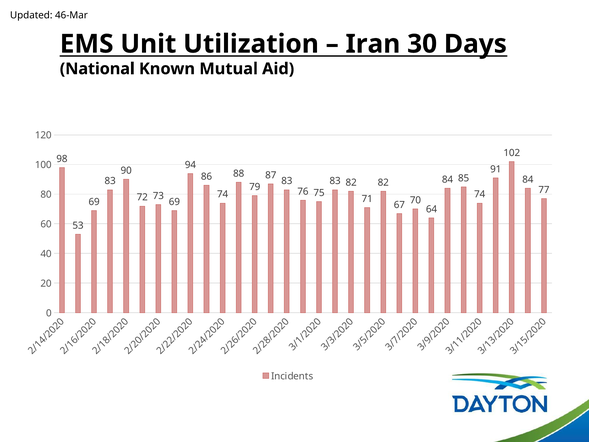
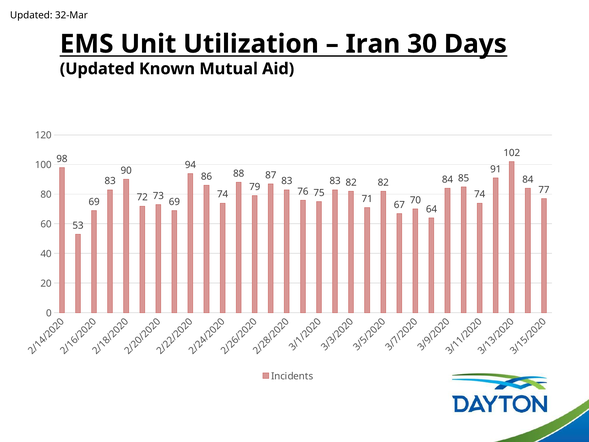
46-Mar: 46-Mar -> 32-Mar (71, 15)
National: National -> Updated (97, 69)
